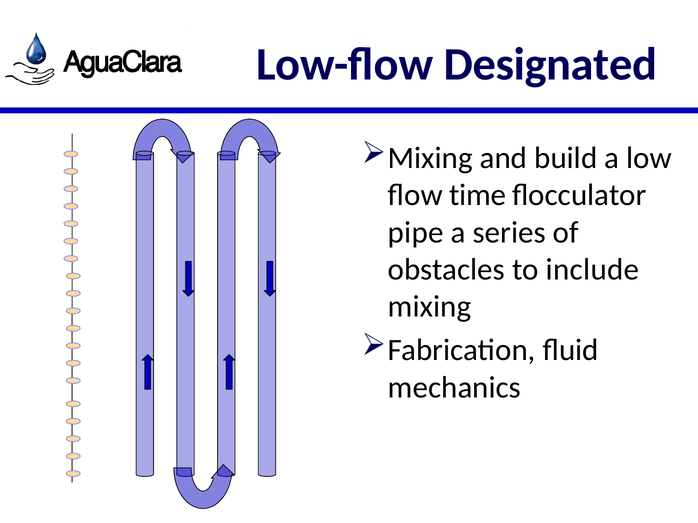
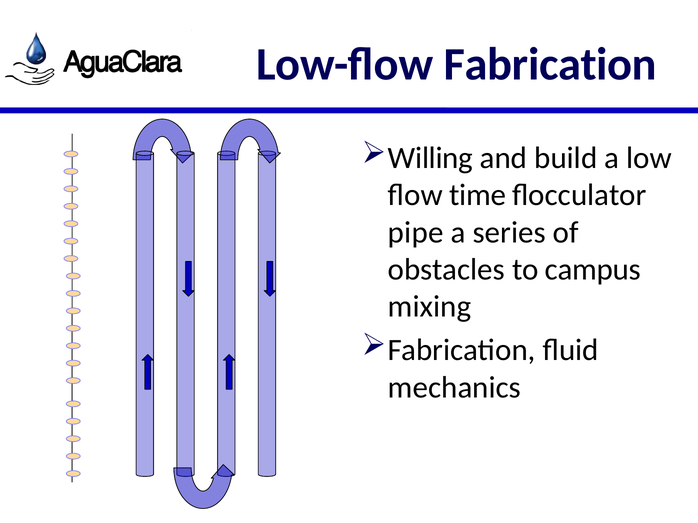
Low-flow Designated: Designated -> Fabrication (550, 64)
Mixing: Mixing -> Willing (430, 158)
include: include -> campus (593, 270)
